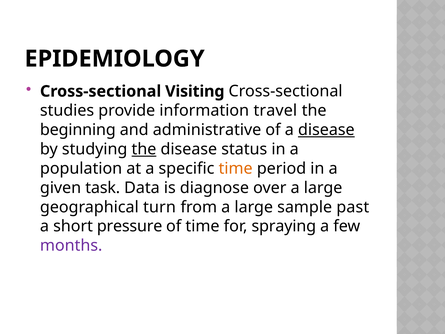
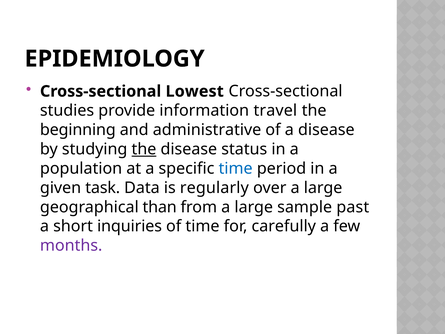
Visiting: Visiting -> Lowest (195, 91)
disease underline: present -> none (326, 130)
time colour: orange -> blue (236, 168)
diagnose: diagnose -> regularly (214, 188)
turn: turn -> than (160, 207)
pressure: pressure -> inquiries (130, 226)
spraying: spraying -> carefully (284, 226)
